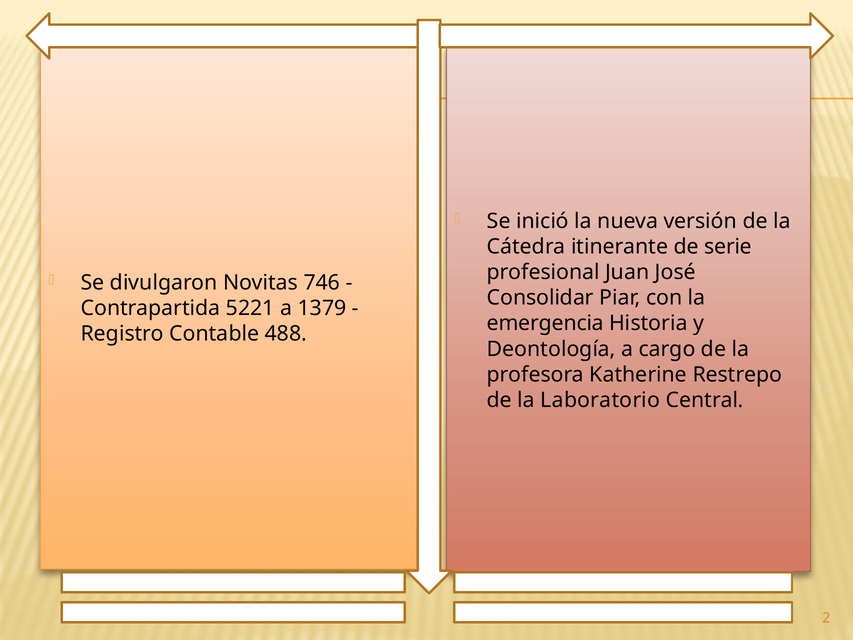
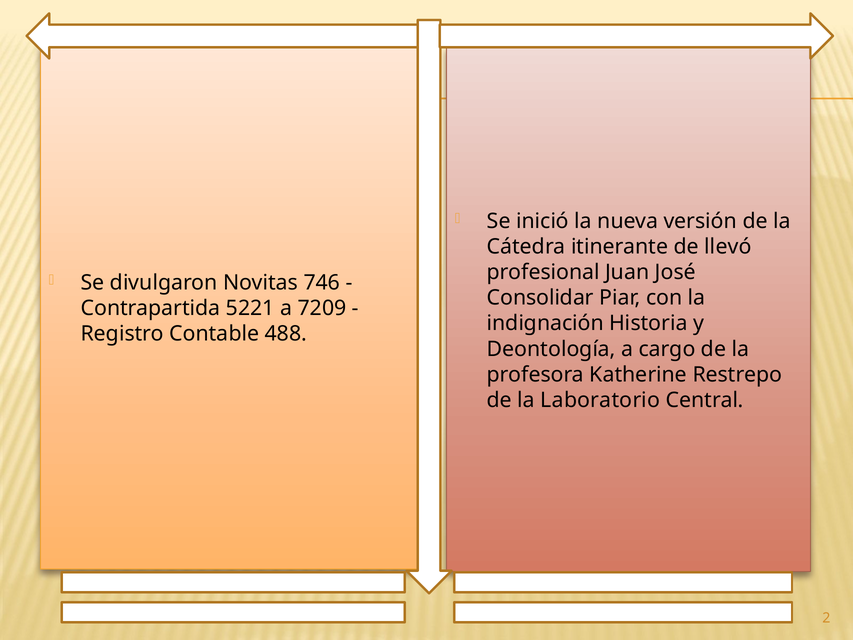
serie: serie -> llevó (728, 247)
1379: 1379 -> 7209 (322, 308)
emergencia: emergencia -> indignación (545, 323)
